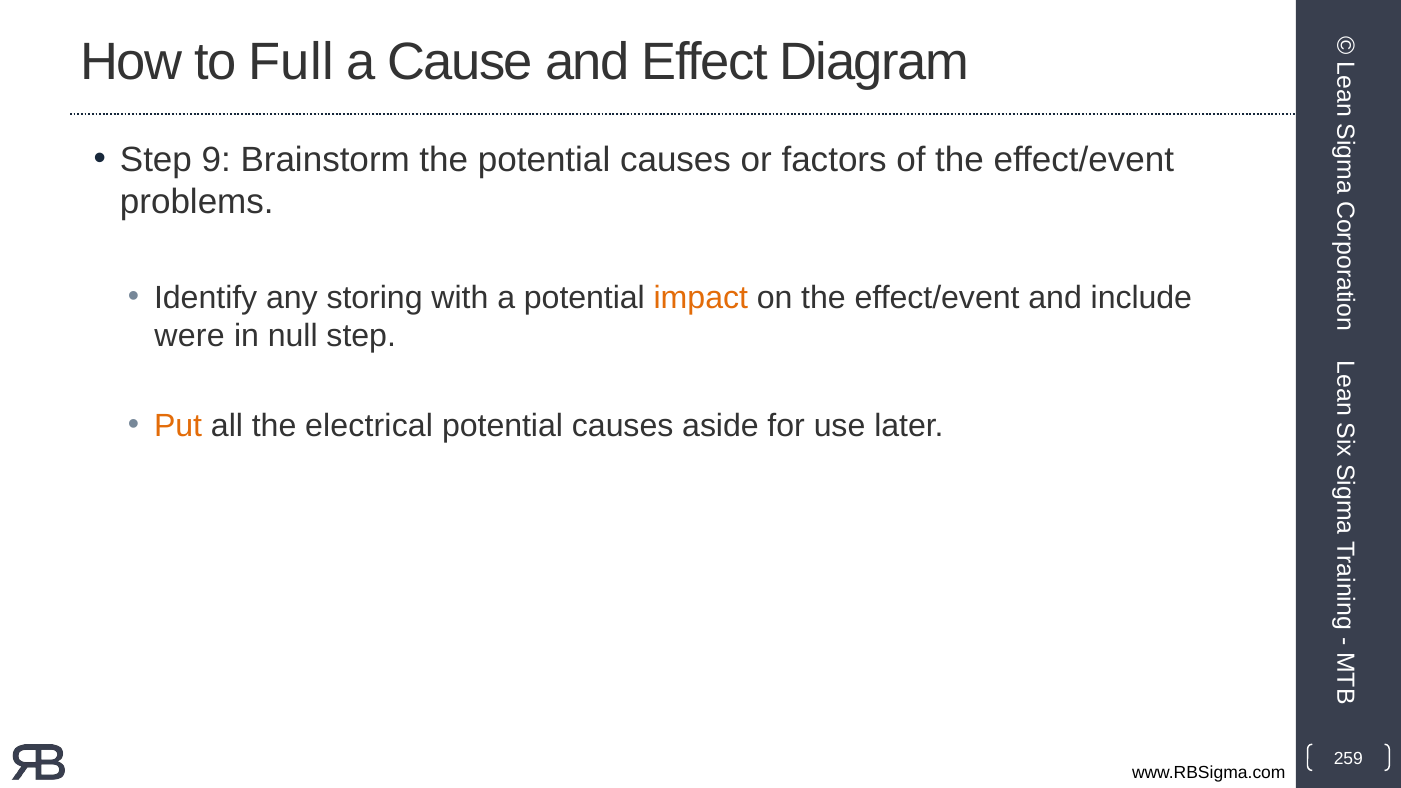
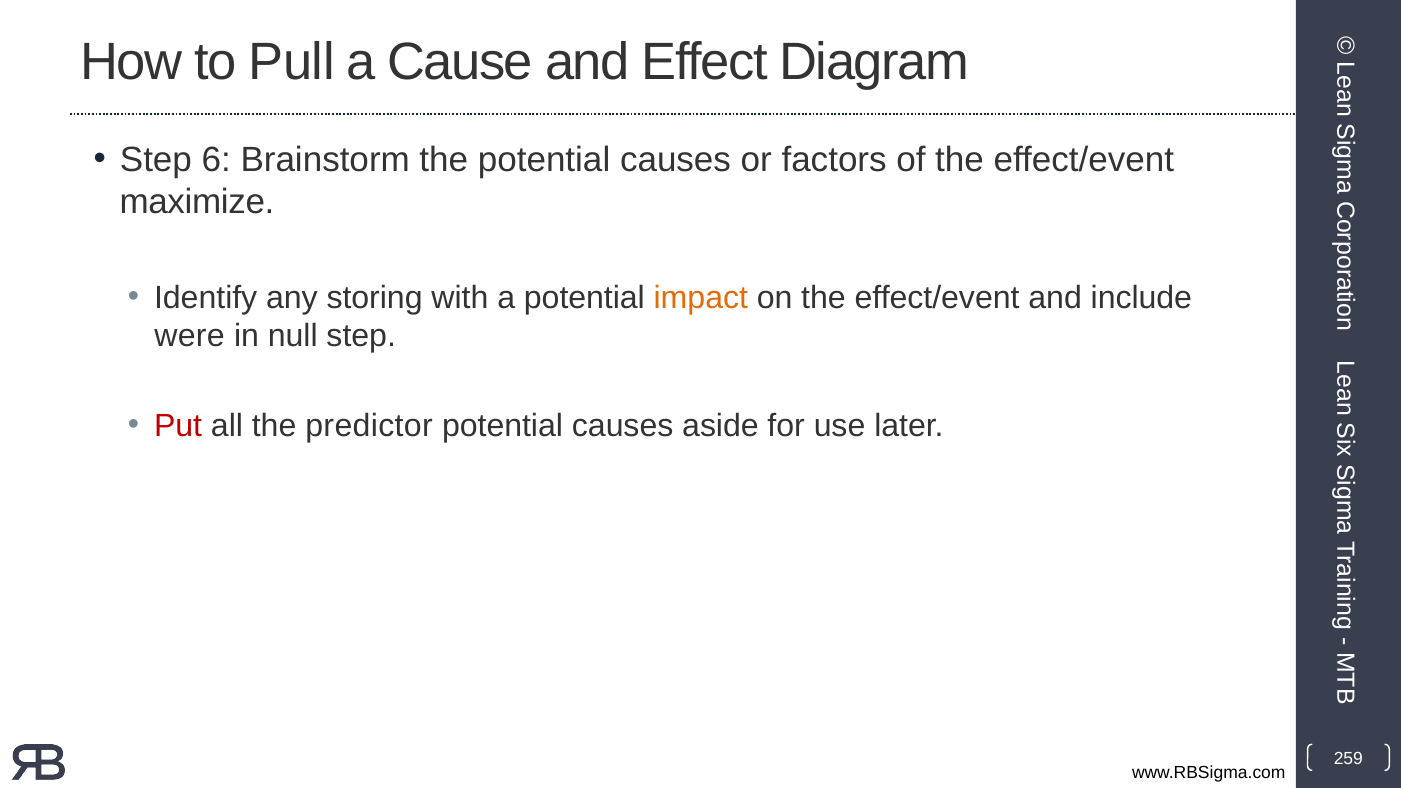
Full: Full -> Pull (292, 62)
9: 9 -> 6 (216, 160)
problems: problems -> maximize (197, 202)
Put colour: orange -> red (178, 426)
electrical: electrical -> predictor (369, 426)
